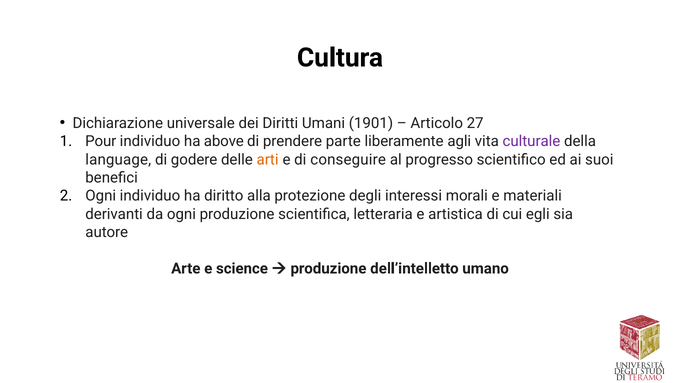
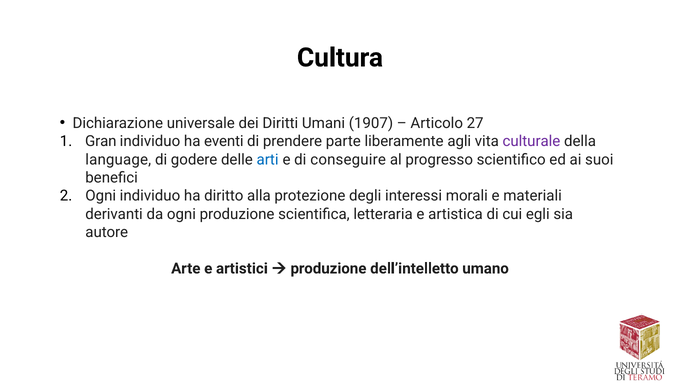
1901: 1901 -> 1907 (371, 123)
Pour: Pour -> Gran (101, 141)
above: above -> eventi (224, 141)
arti colour: orange -> blue (268, 159)
science: science -> artistici (242, 268)
